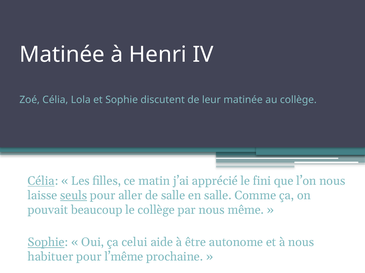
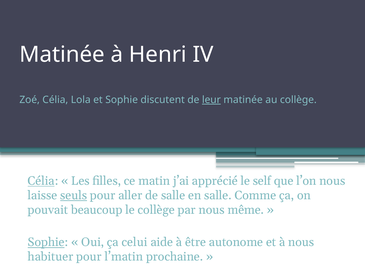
leur underline: none -> present (211, 100)
fini: fini -> self (262, 181)
l’même: l’même -> l’matin (124, 257)
